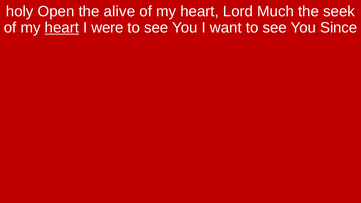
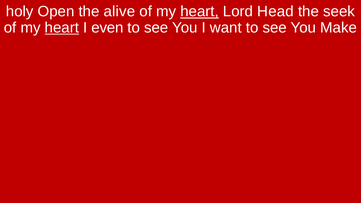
heart underline: none -> present (200, 11)
Much: Much -> Head (275, 11)
were: were -> even (107, 28)
Since: Since -> Make (339, 28)
